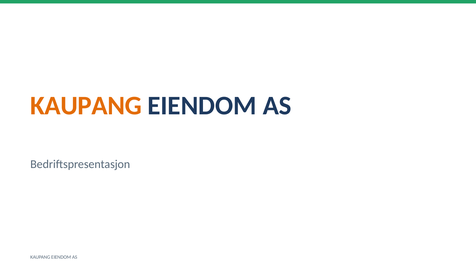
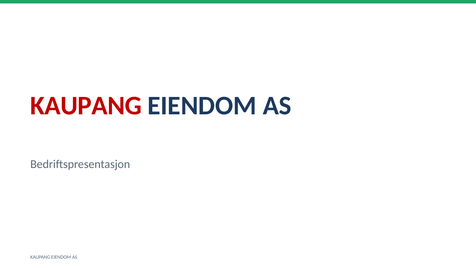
KAUPANG colour: orange -> red (86, 106)
